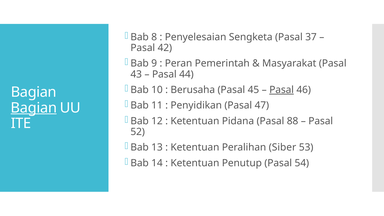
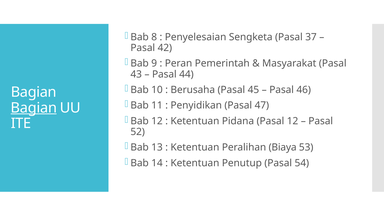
Pasal underline: present -> none (282, 90)
Pasal 88: 88 -> 12 (293, 121)
Siber: Siber -> Biaya (283, 147)
